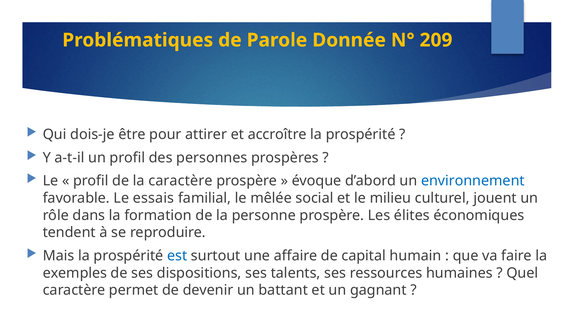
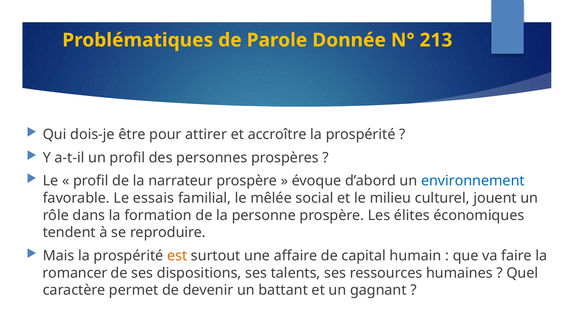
209: 209 -> 213 (436, 40)
la caractère: caractère -> narrateur (181, 181)
est colour: blue -> orange (177, 256)
exemples: exemples -> romancer (75, 273)
